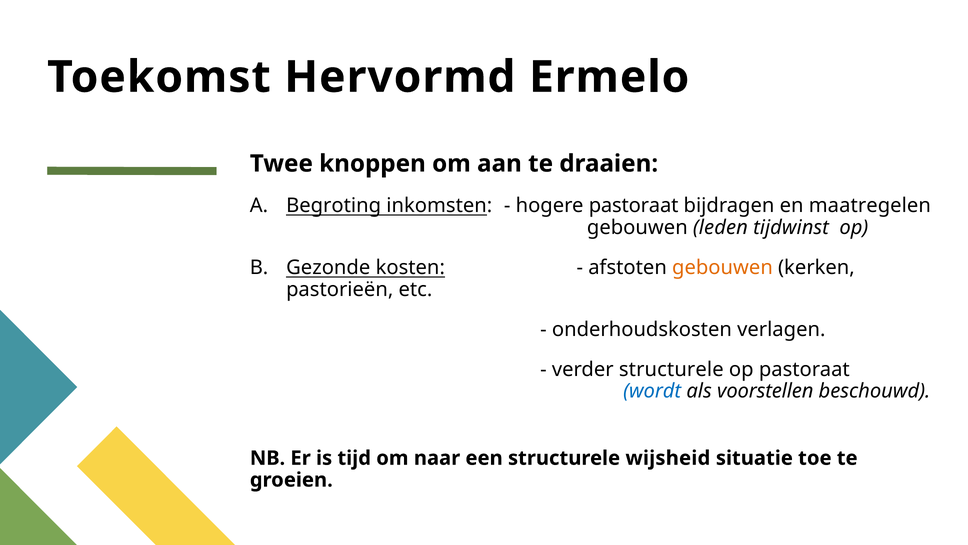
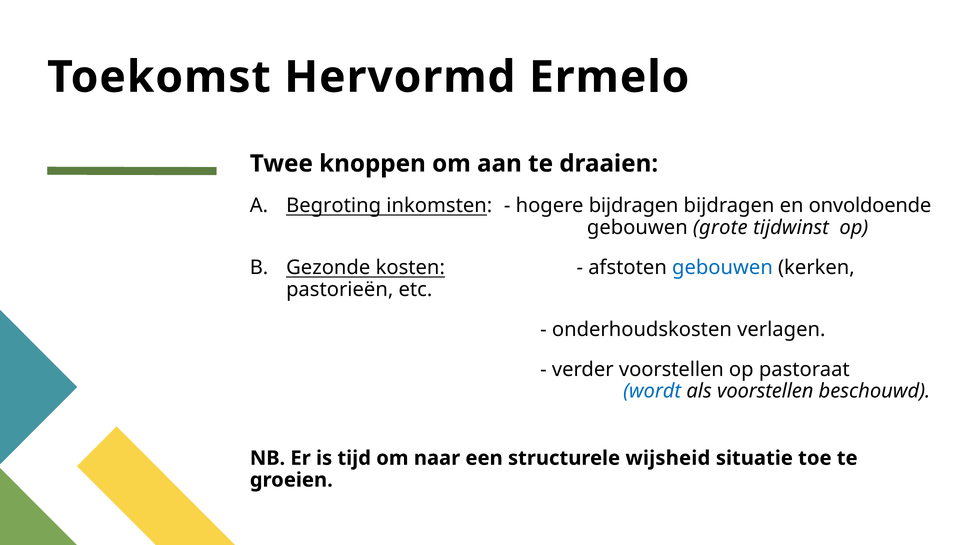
hogere pastoraat: pastoraat -> bijdragen (634, 206)
maatregelen: maatregelen -> onvoldoende (870, 206)
leden: leden -> grote (720, 227)
gebouwen colour: orange -> blue (722, 267)
verder structurele: structurele -> voorstellen (671, 369)
